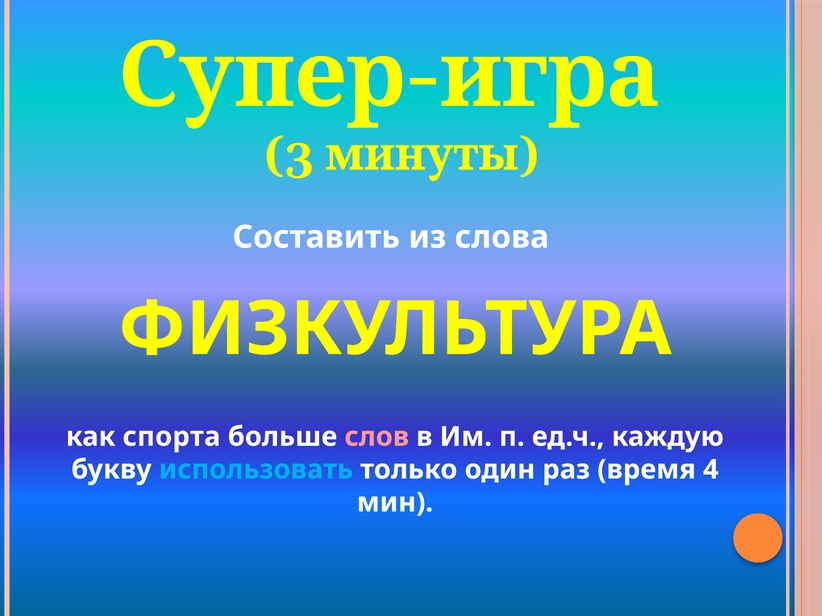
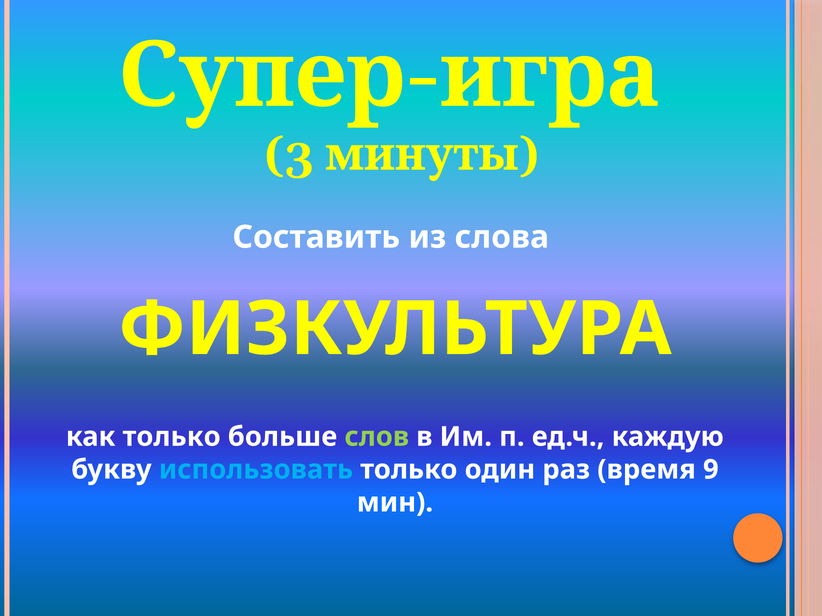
как спорта: спорта -> только (172, 437)
слов colour: pink -> light green (377, 437)
4: 4 -> 9 (711, 470)
